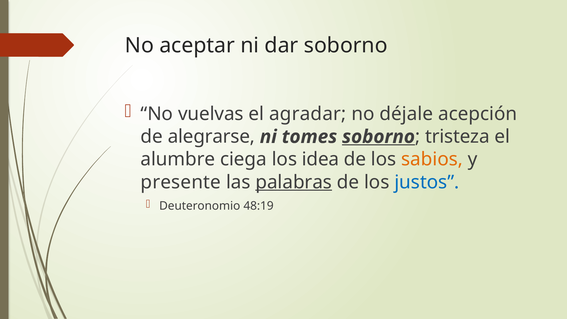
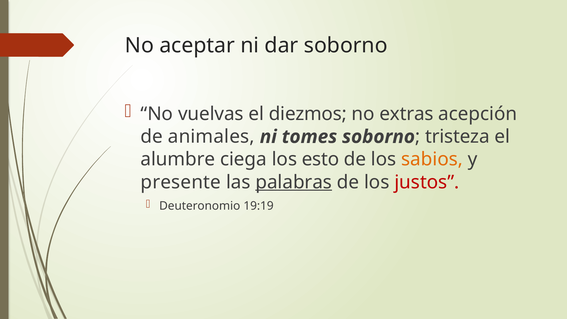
agradar: agradar -> diezmos (308, 114)
déjale: déjale -> extras (406, 114)
alegrarse: alegrarse -> animales (211, 137)
soborno underline: present -> none (379, 137)
idea: idea -> esto (321, 159)
justos colour: blue -> red (427, 182)
48:19: 48:19 -> 19:19 (259, 206)
